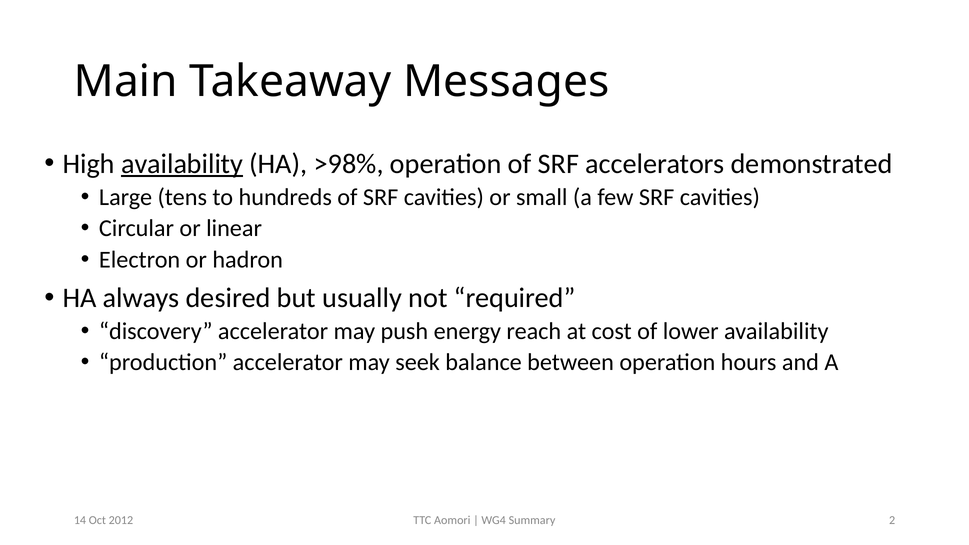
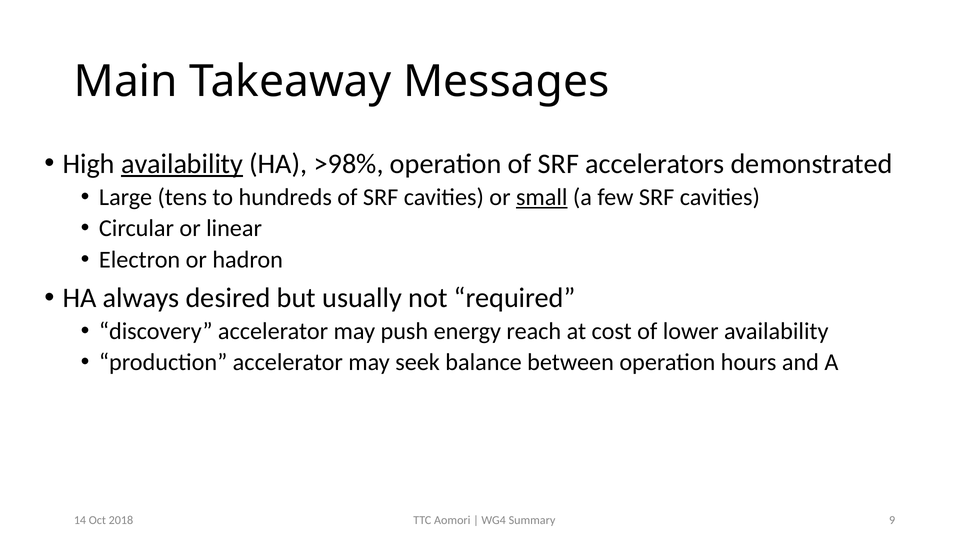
small underline: none -> present (542, 197)
2: 2 -> 9 (892, 520)
2012: 2012 -> 2018 (121, 521)
